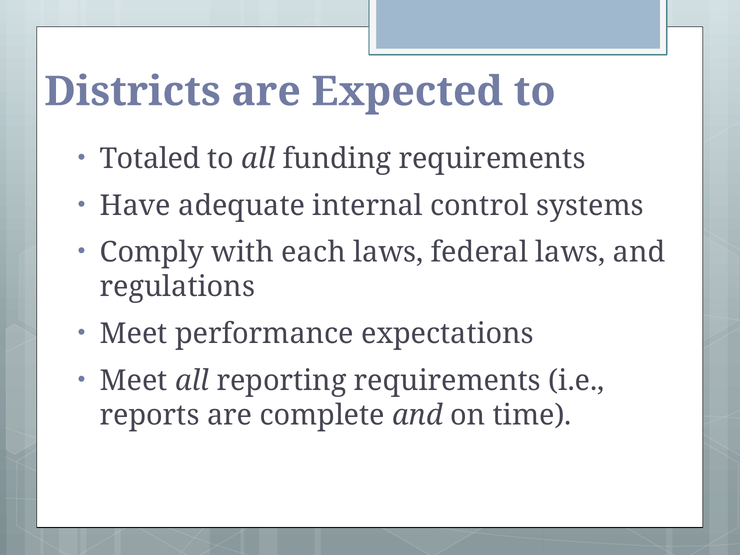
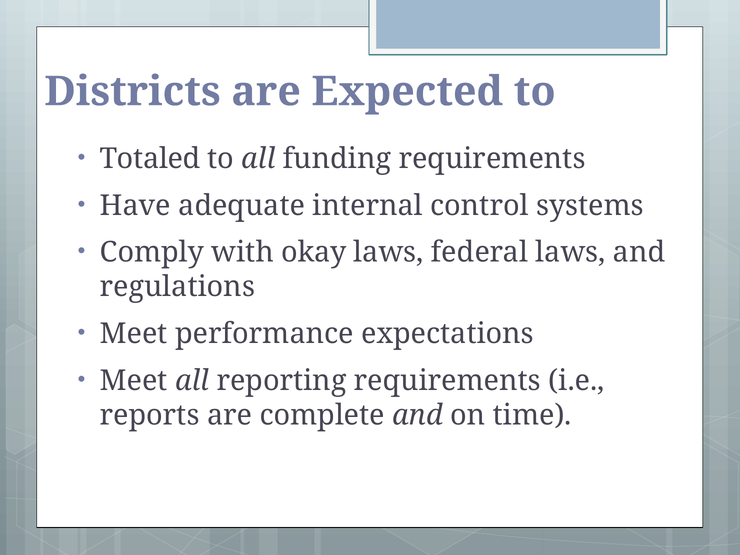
each: each -> okay (314, 252)
